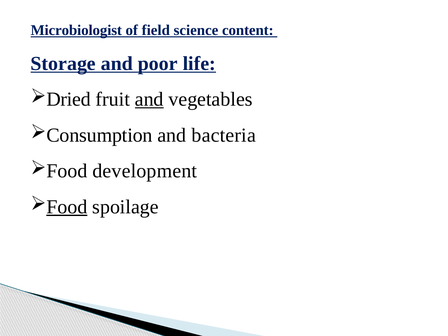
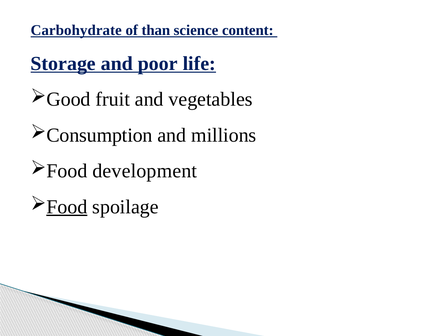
Microbiologist: Microbiologist -> Carbohydrate (76, 30)
field: field -> than (156, 30)
Dried: Dried -> Good (69, 99)
and underline: present -> none (149, 99)
bacteria: bacteria -> millions (224, 135)
